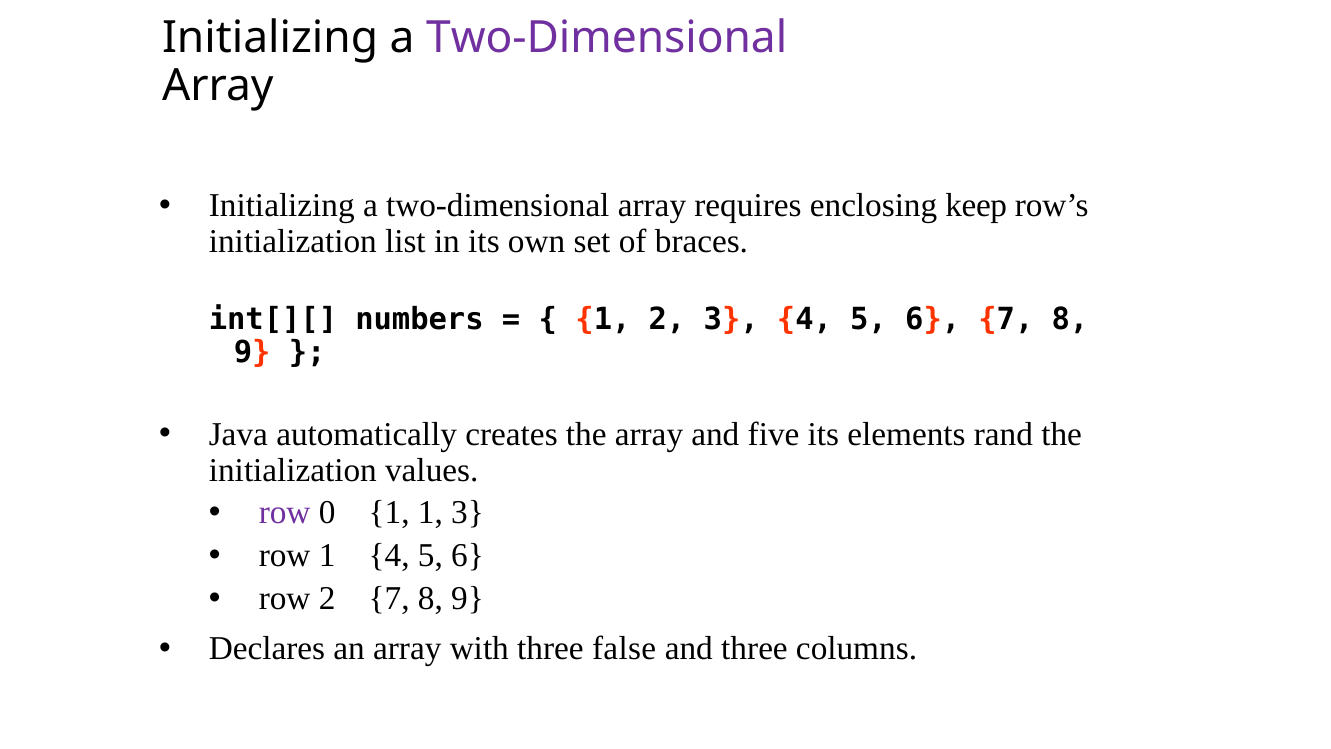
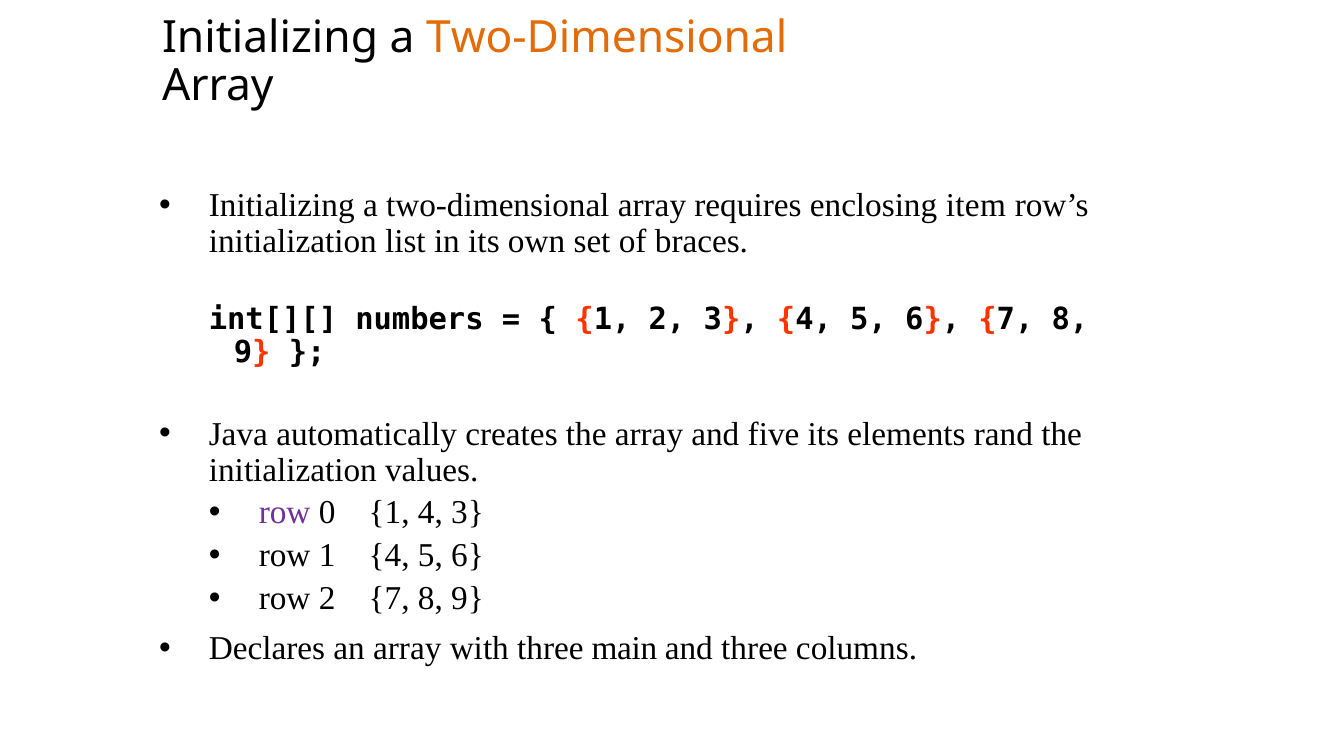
Two-Dimensional colour: purple -> orange (607, 38)
keep: keep -> item (976, 206)
0 1 1: 1 -> 4 (430, 513)
false: false -> main (624, 648)
